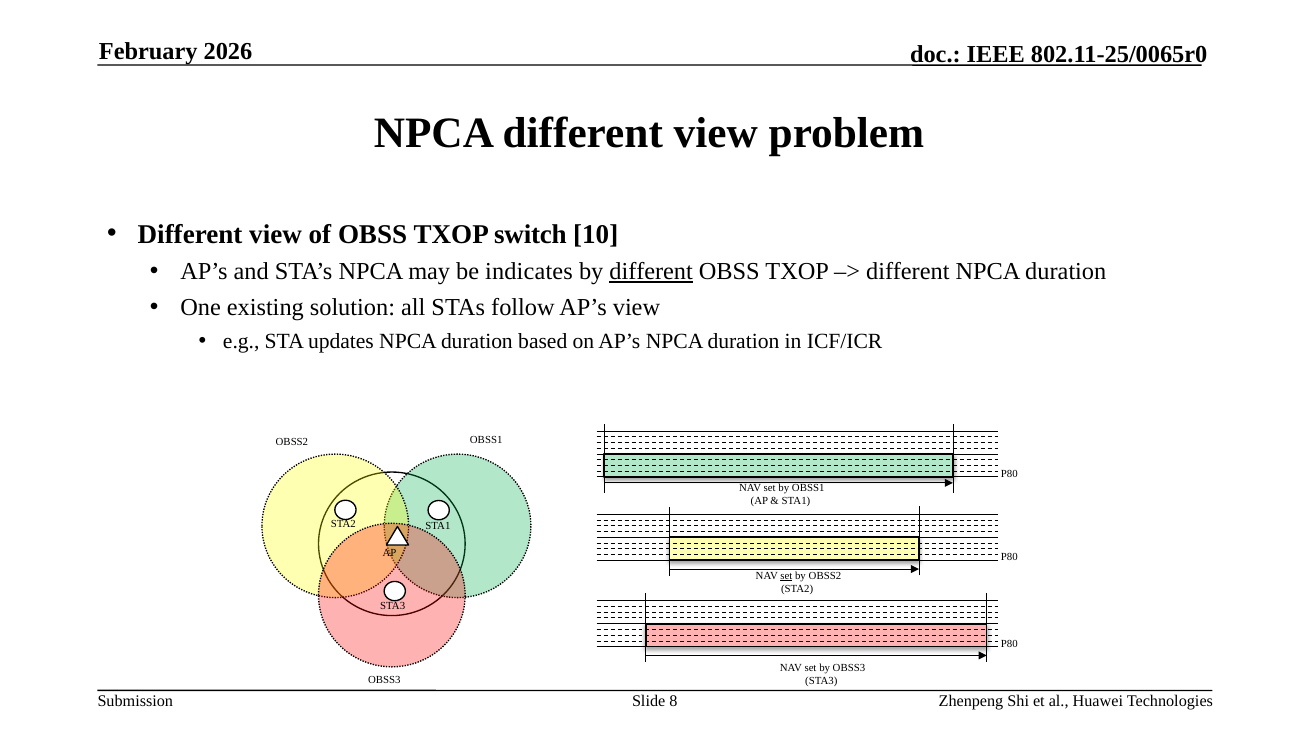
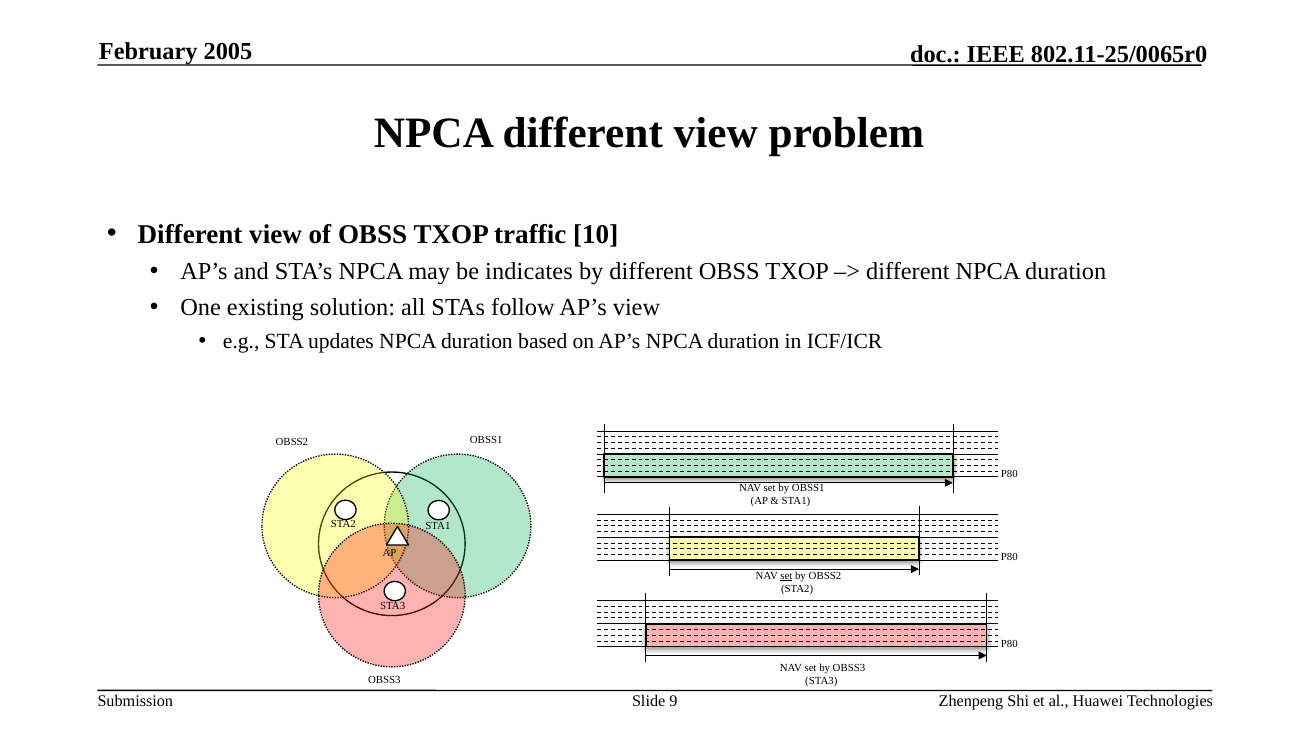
2026: 2026 -> 2005 (228, 52)
switch: switch -> traffic (530, 234)
different underline: present -> none (651, 272)
8: 8 -> 9 (673, 701)
